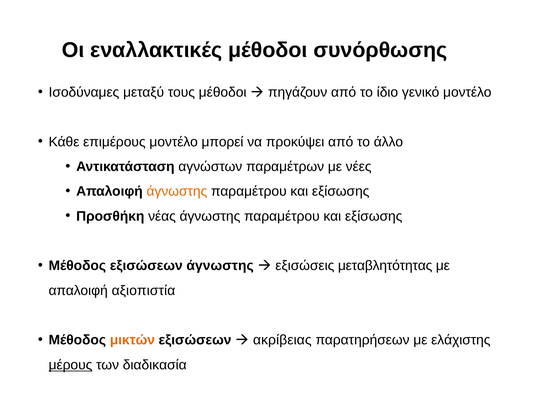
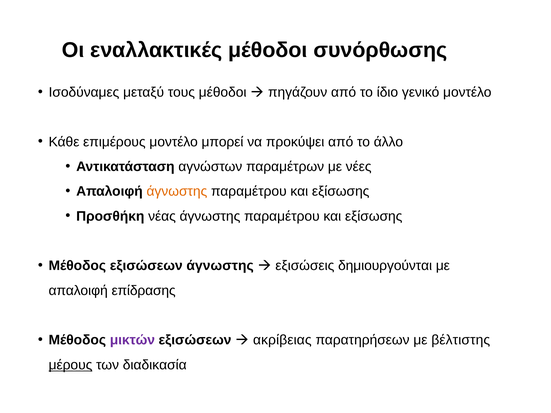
μεταβλητότητας: μεταβλητότητας -> δημιουργούνται (385, 266)
αξιοπιστία: αξιοπιστία -> επίδρασης (144, 291)
μικτών colour: orange -> purple (132, 340)
ελάχιστης: ελάχιστης -> βέλτιστης (461, 340)
